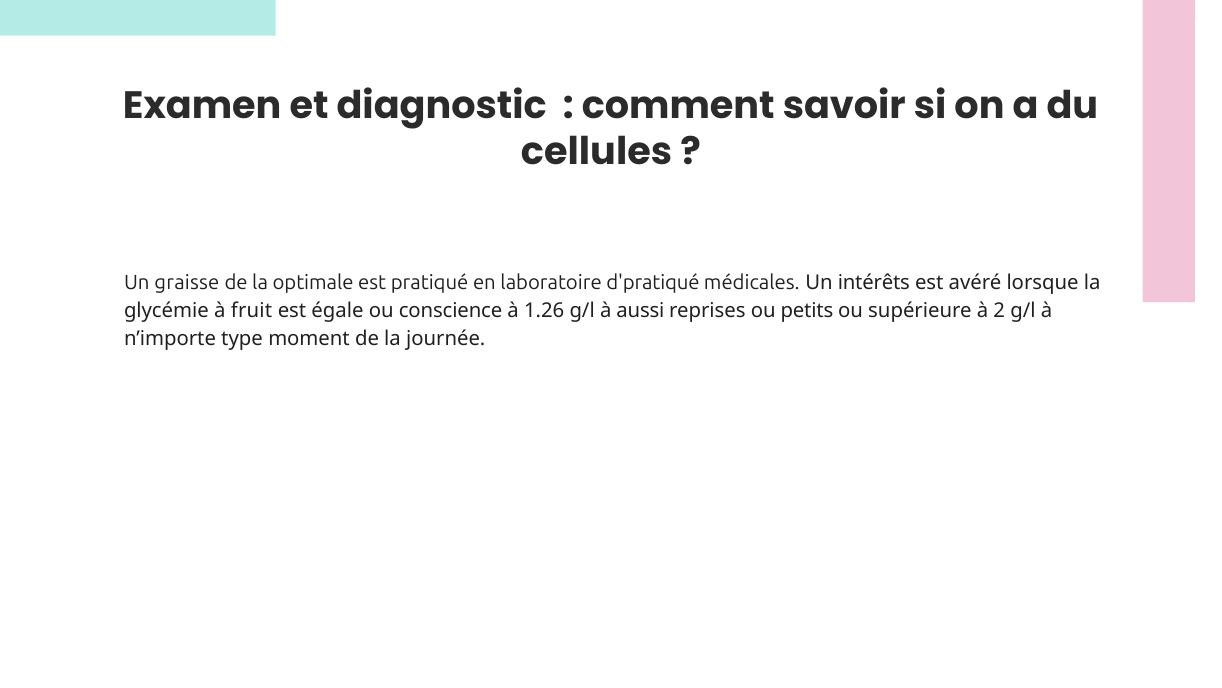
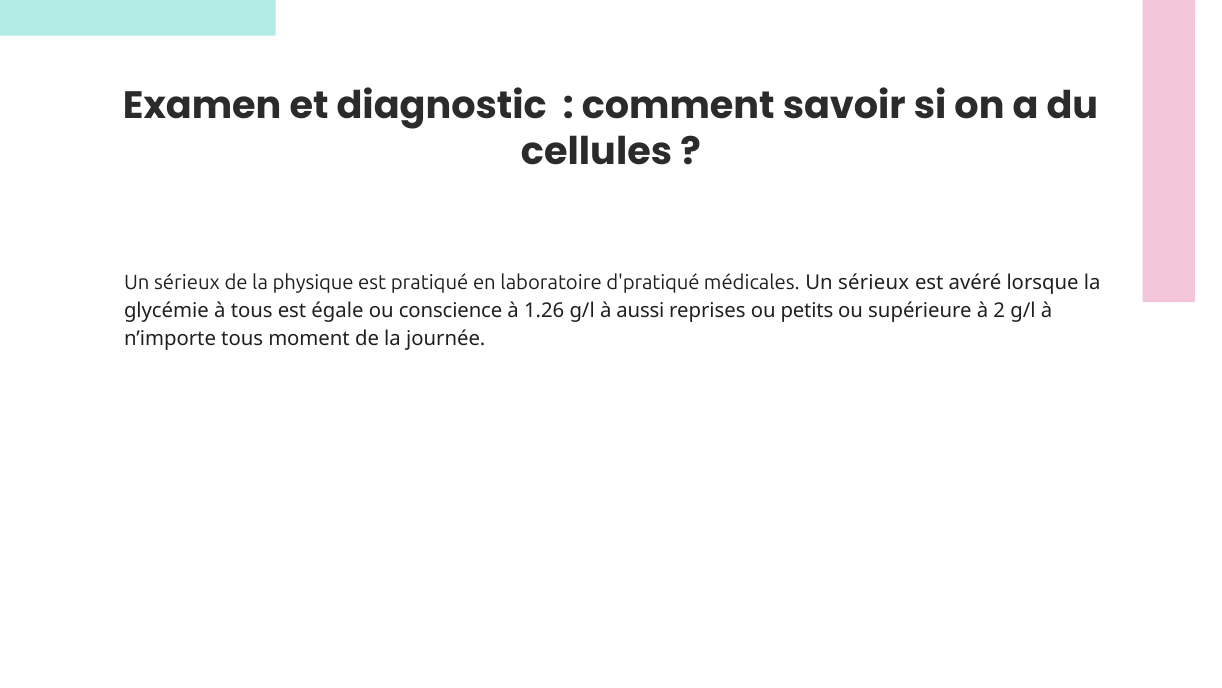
graisse: graisse -> sérieux (187, 283)
optimale: optimale -> physique (313, 283)
médicales Un intérêts: intérêts -> sérieux (874, 283)
à fruit: fruit -> tous (252, 311)
n’importe type: type -> tous (242, 339)
